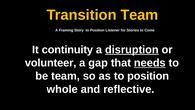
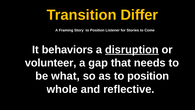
Transition Team: Team -> Differ (139, 15)
continuity: continuity -> behaviors (67, 50)
needs underline: present -> none (150, 63)
be team: team -> what (65, 76)
